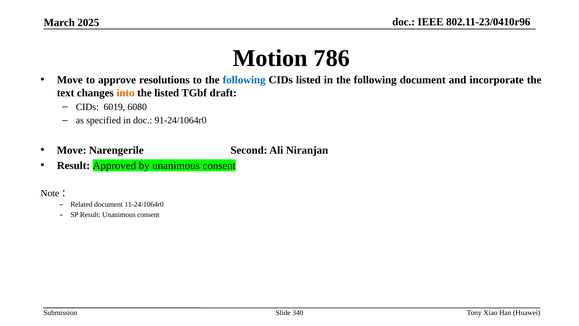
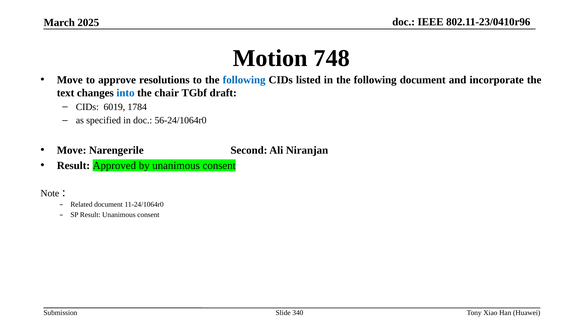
786: 786 -> 748 (332, 58)
into colour: orange -> blue (125, 93)
the listed: listed -> chair (167, 93)
6080: 6080 -> 1784 (137, 107)
91-24/1064r0: 91-24/1064r0 -> 56-24/1064r0 (181, 120)
